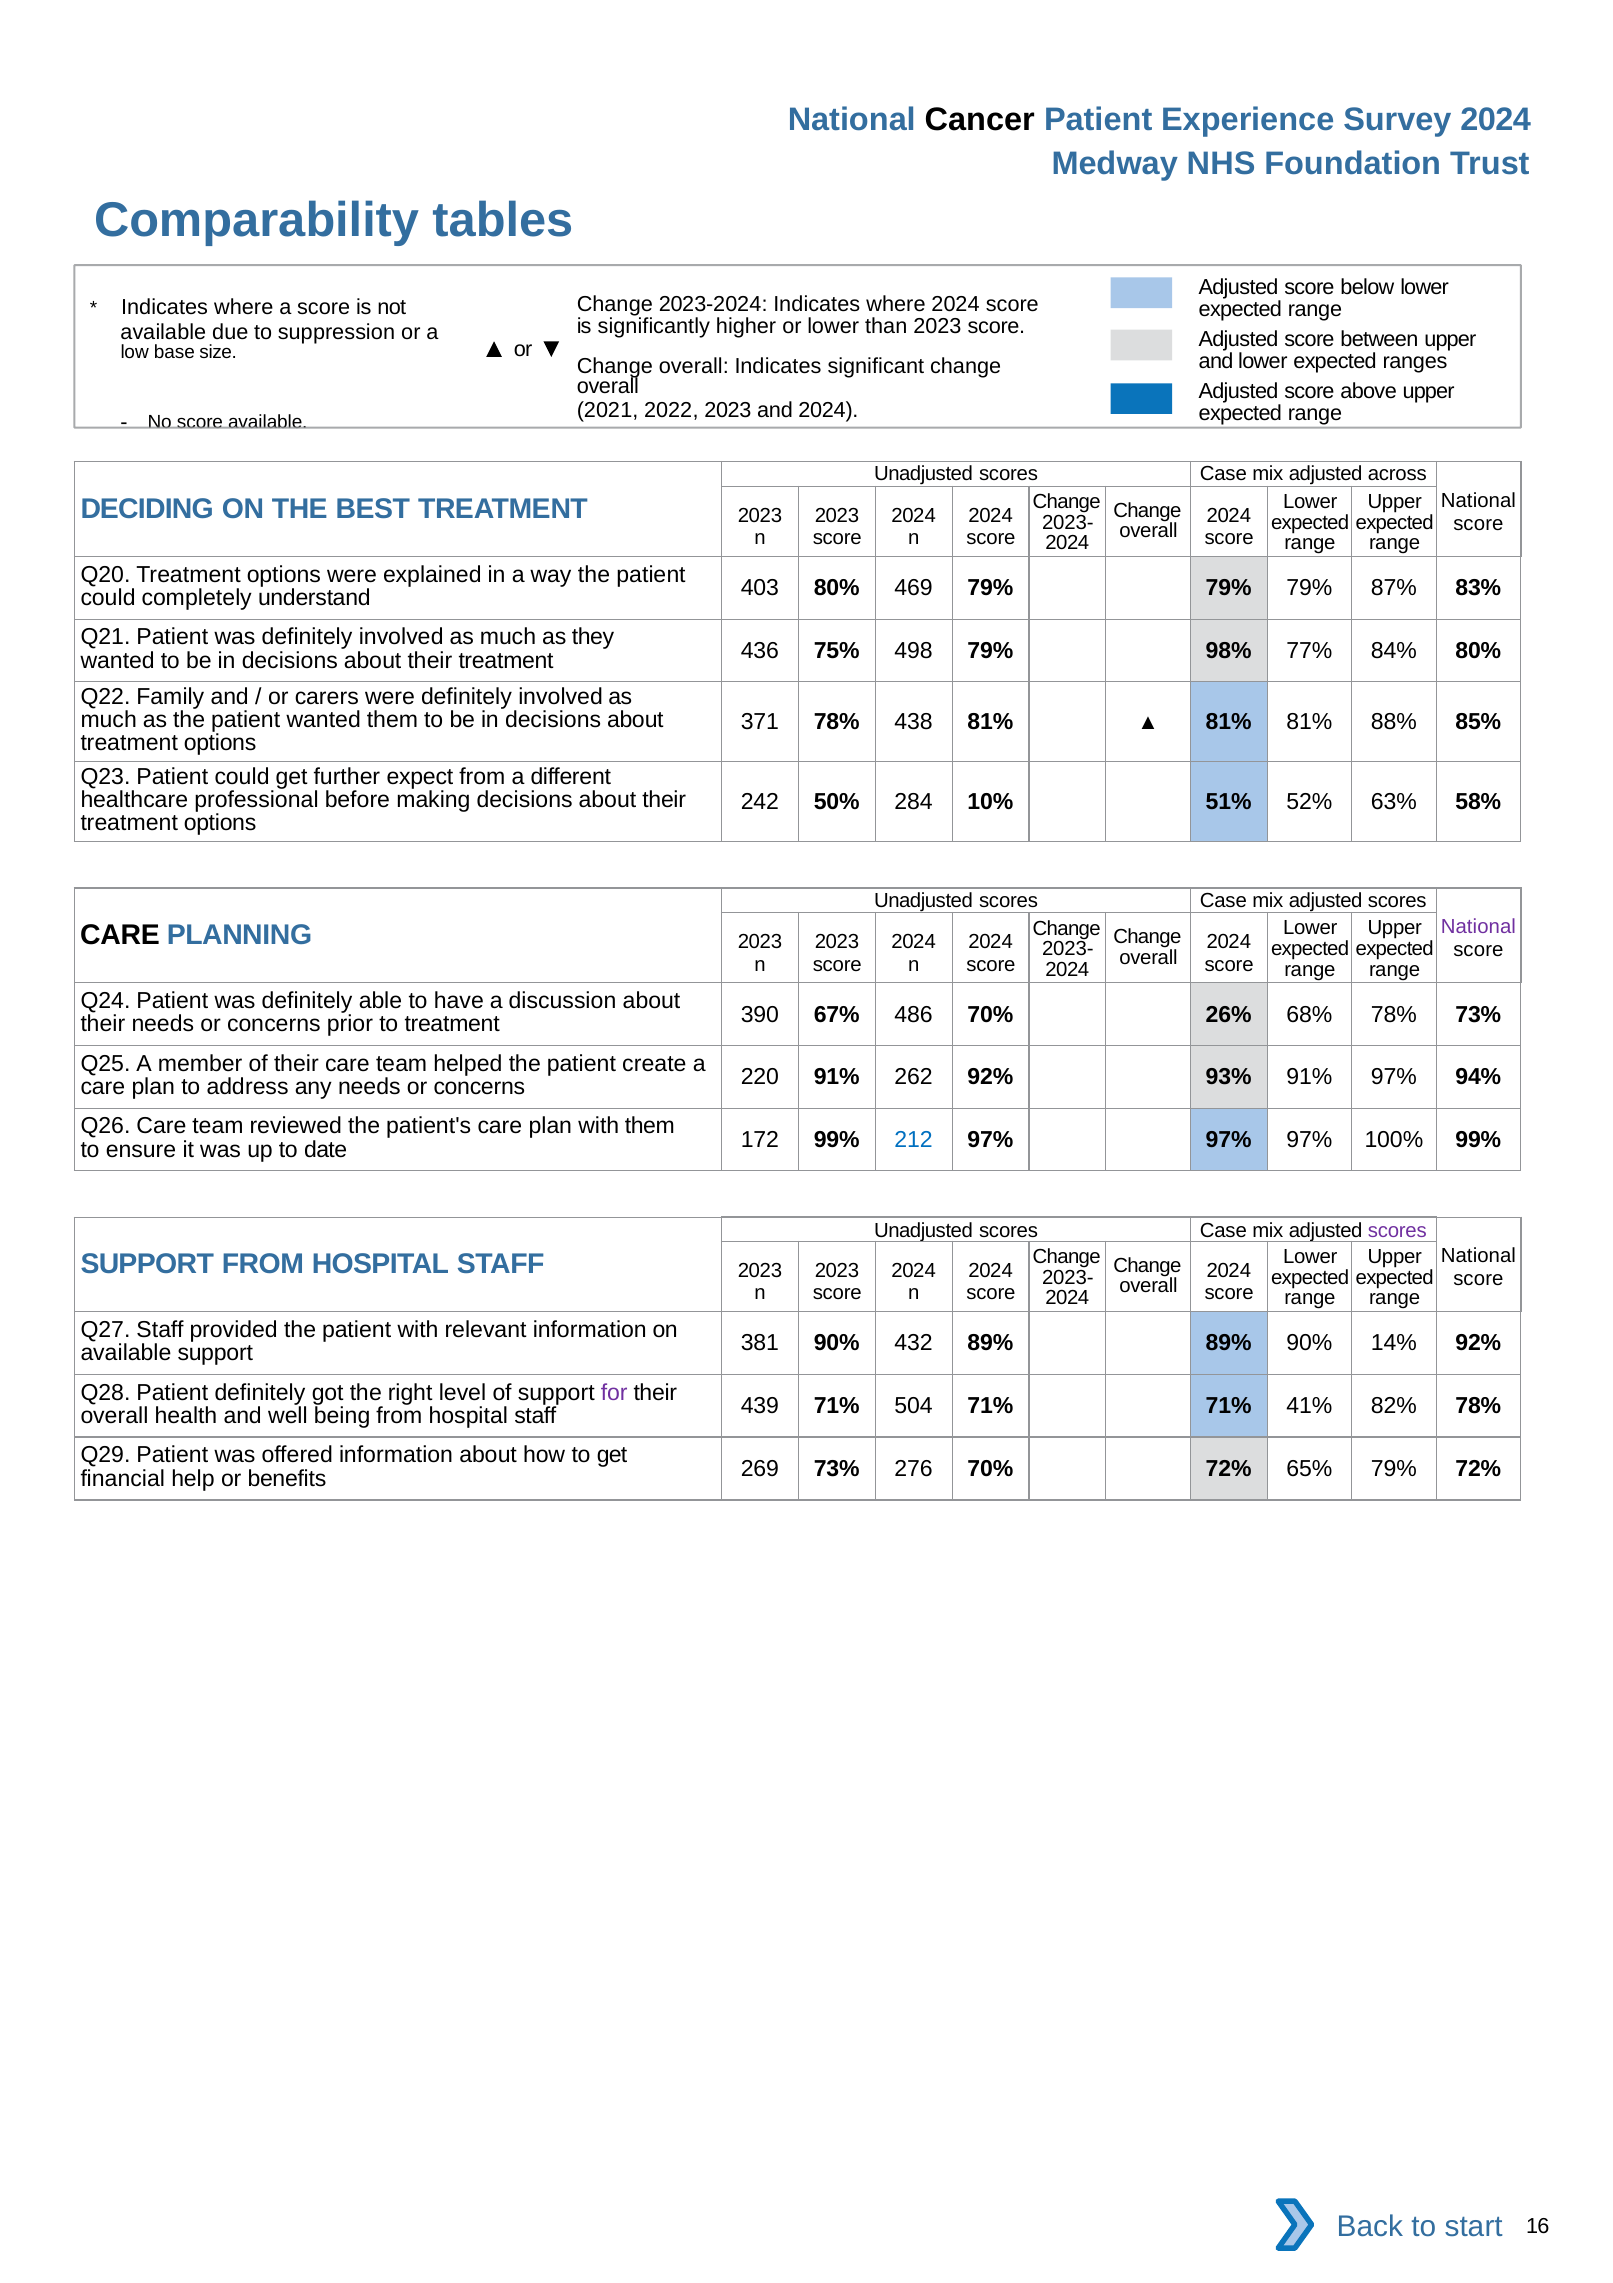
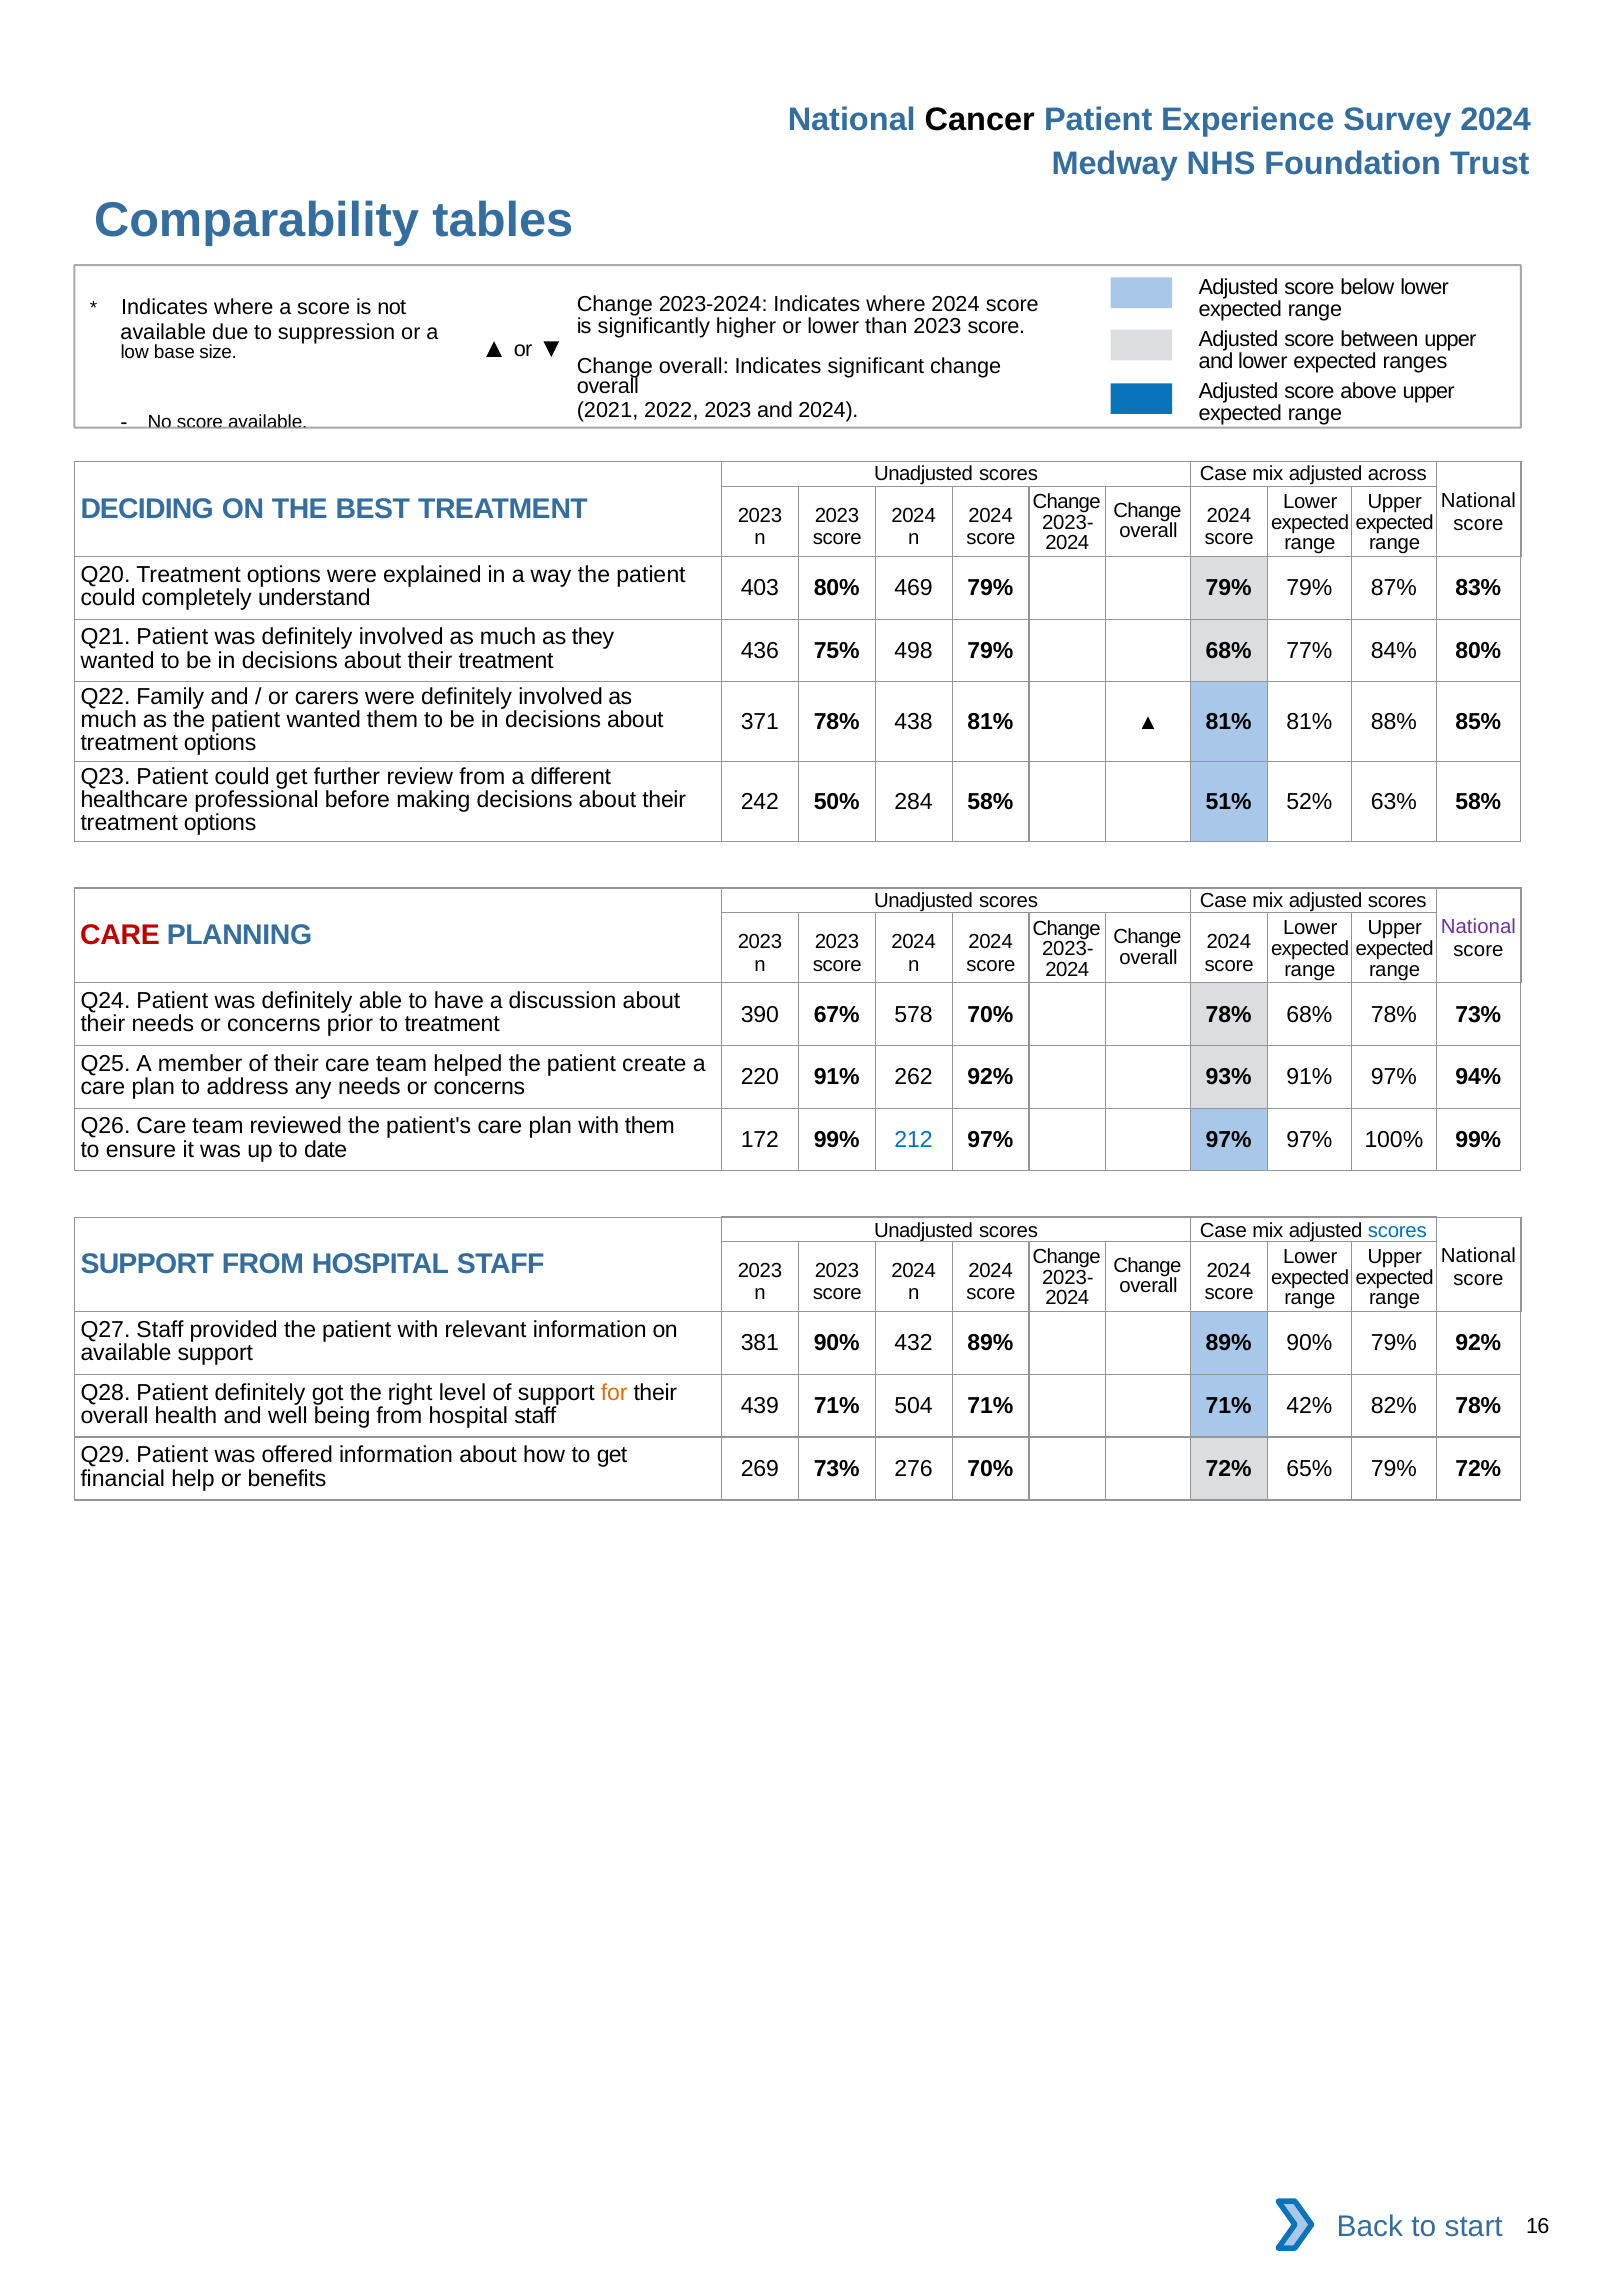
79% 98%: 98% -> 68% (1229, 651)
expect: expect -> review (420, 777)
284 10%: 10% -> 58% (990, 802)
CARE colour: black -> red (120, 935)
486: 486 -> 578 (914, 1014)
70% 26%: 26% -> 78% (1229, 1014)
scores colour: purple -> blue (1397, 1230)
90% 14%: 14% -> 79% (1394, 1343)
for colour: purple -> orange (614, 1392)
41%: 41% -> 42% (1309, 1406)
